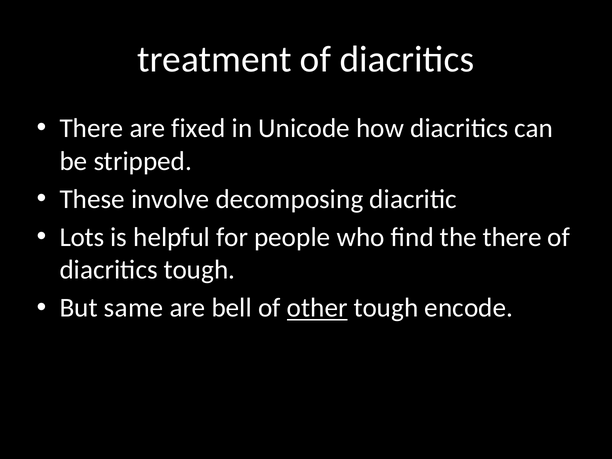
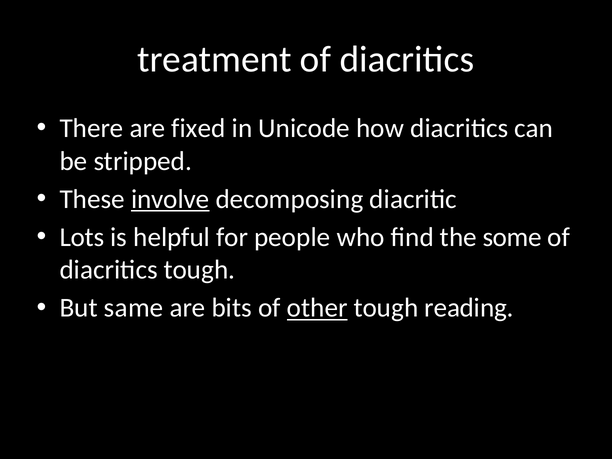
involve underline: none -> present (170, 199)
the there: there -> some (512, 237)
bell: bell -> bits (232, 308)
encode: encode -> reading (469, 308)
